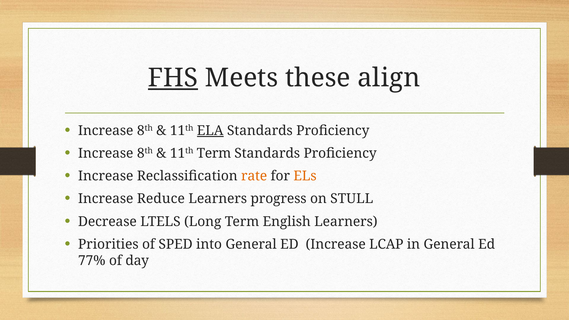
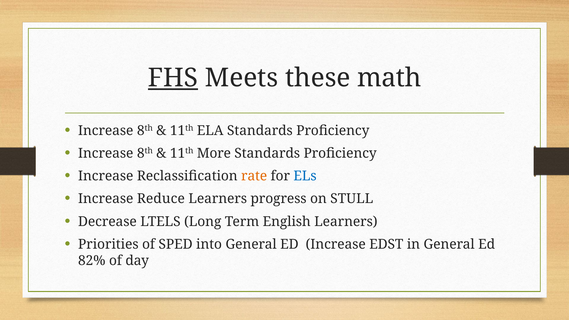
align: align -> math (389, 78)
ELA underline: present -> none (210, 131)
11th Term: Term -> More (214, 153)
ELs colour: orange -> blue (305, 176)
LCAP: LCAP -> EDST (386, 244)
77%: 77% -> 82% (92, 261)
